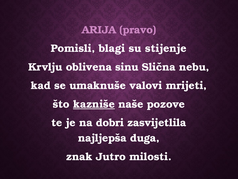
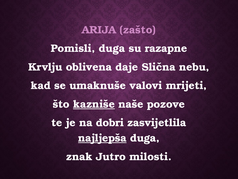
pravo: pravo -> zašto (138, 30)
Pomisli blagi: blagi -> duga (112, 48)
stijenje: stijenje -> razapne (166, 48)
sinu: sinu -> daje (127, 67)
najljepša underline: none -> present (102, 138)
